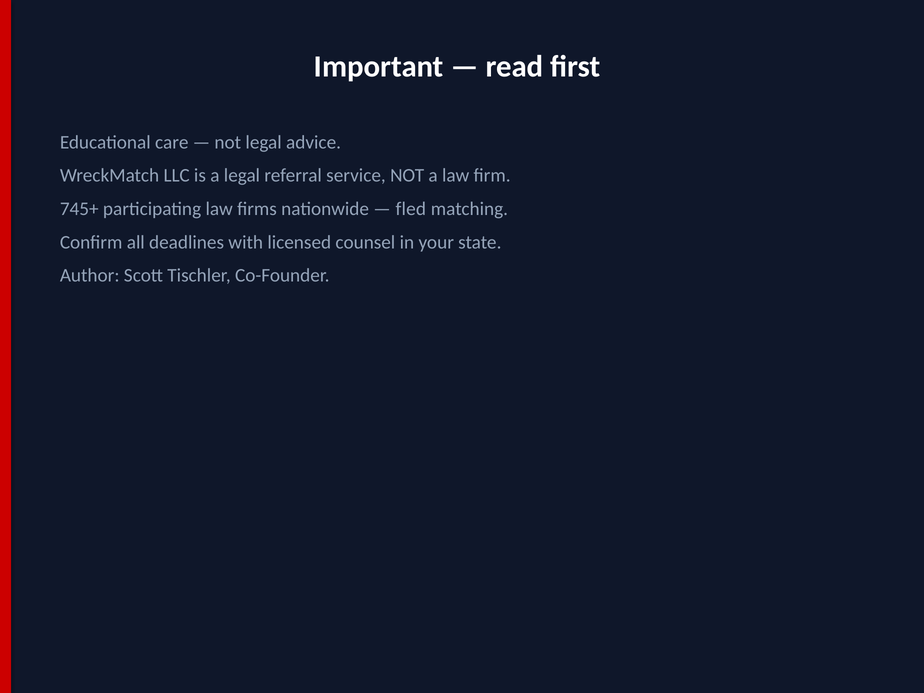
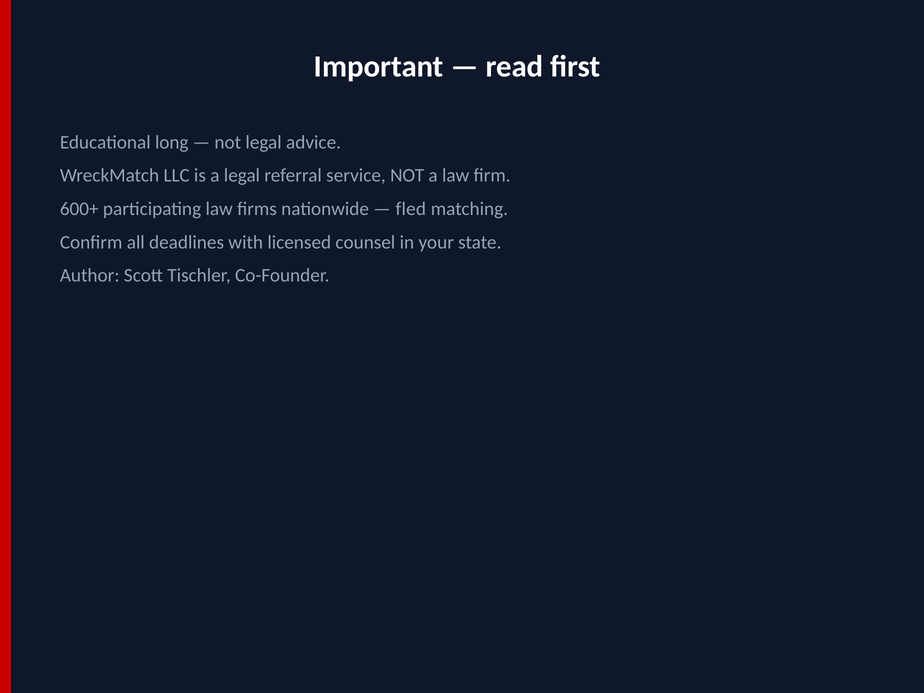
care: care -> long (172, 142)
745+: 745+ -> 600+ (79, 209)
